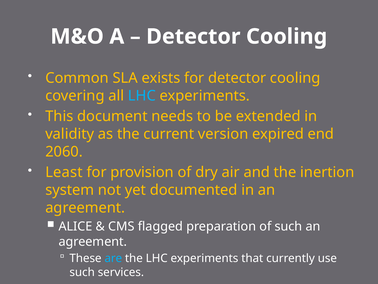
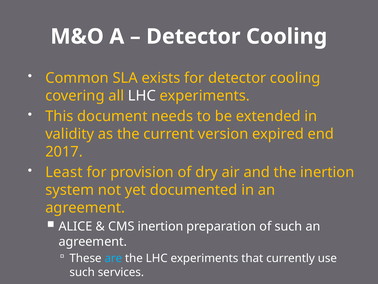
LHC colour: light blue -> white (142, 96)
2060: 2060 -> 2017 (64, 151)
CMS flagged: flagged -> inertion (160, 226)
